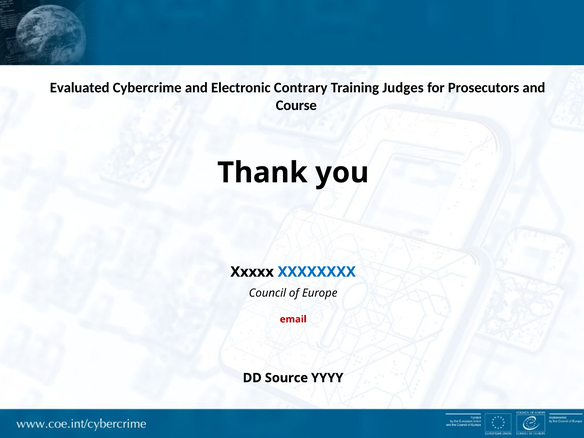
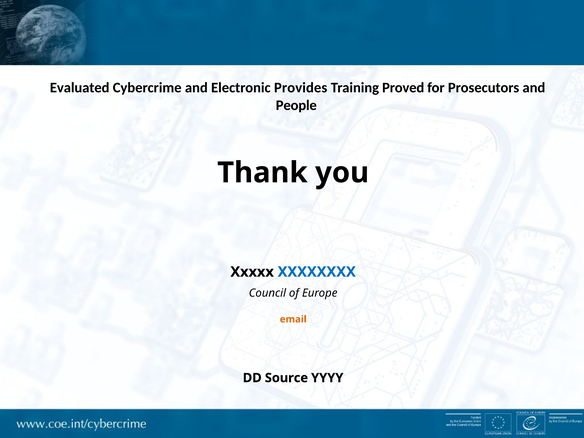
Contrary: Contrary -> Provides (301, 88)
Judges: Judges -> Proved (403, 88)
Course: Course -> People (296, 105)
email colour: red -> orange (293, 319)
